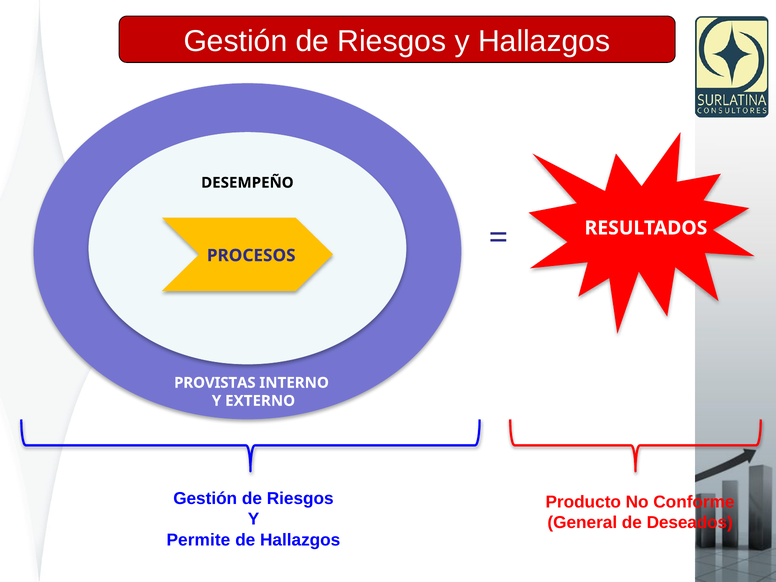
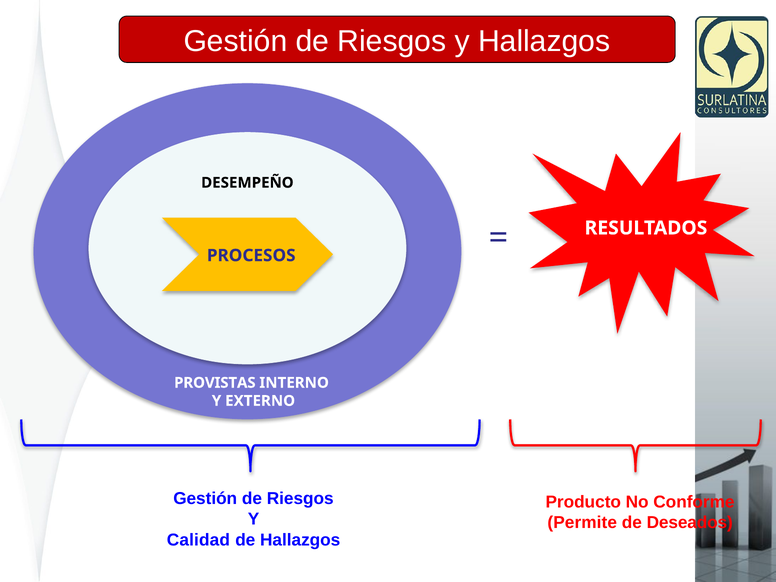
General: General -> Permite (582, 523)
Permite: Permite -> Calidad (198, 540)
